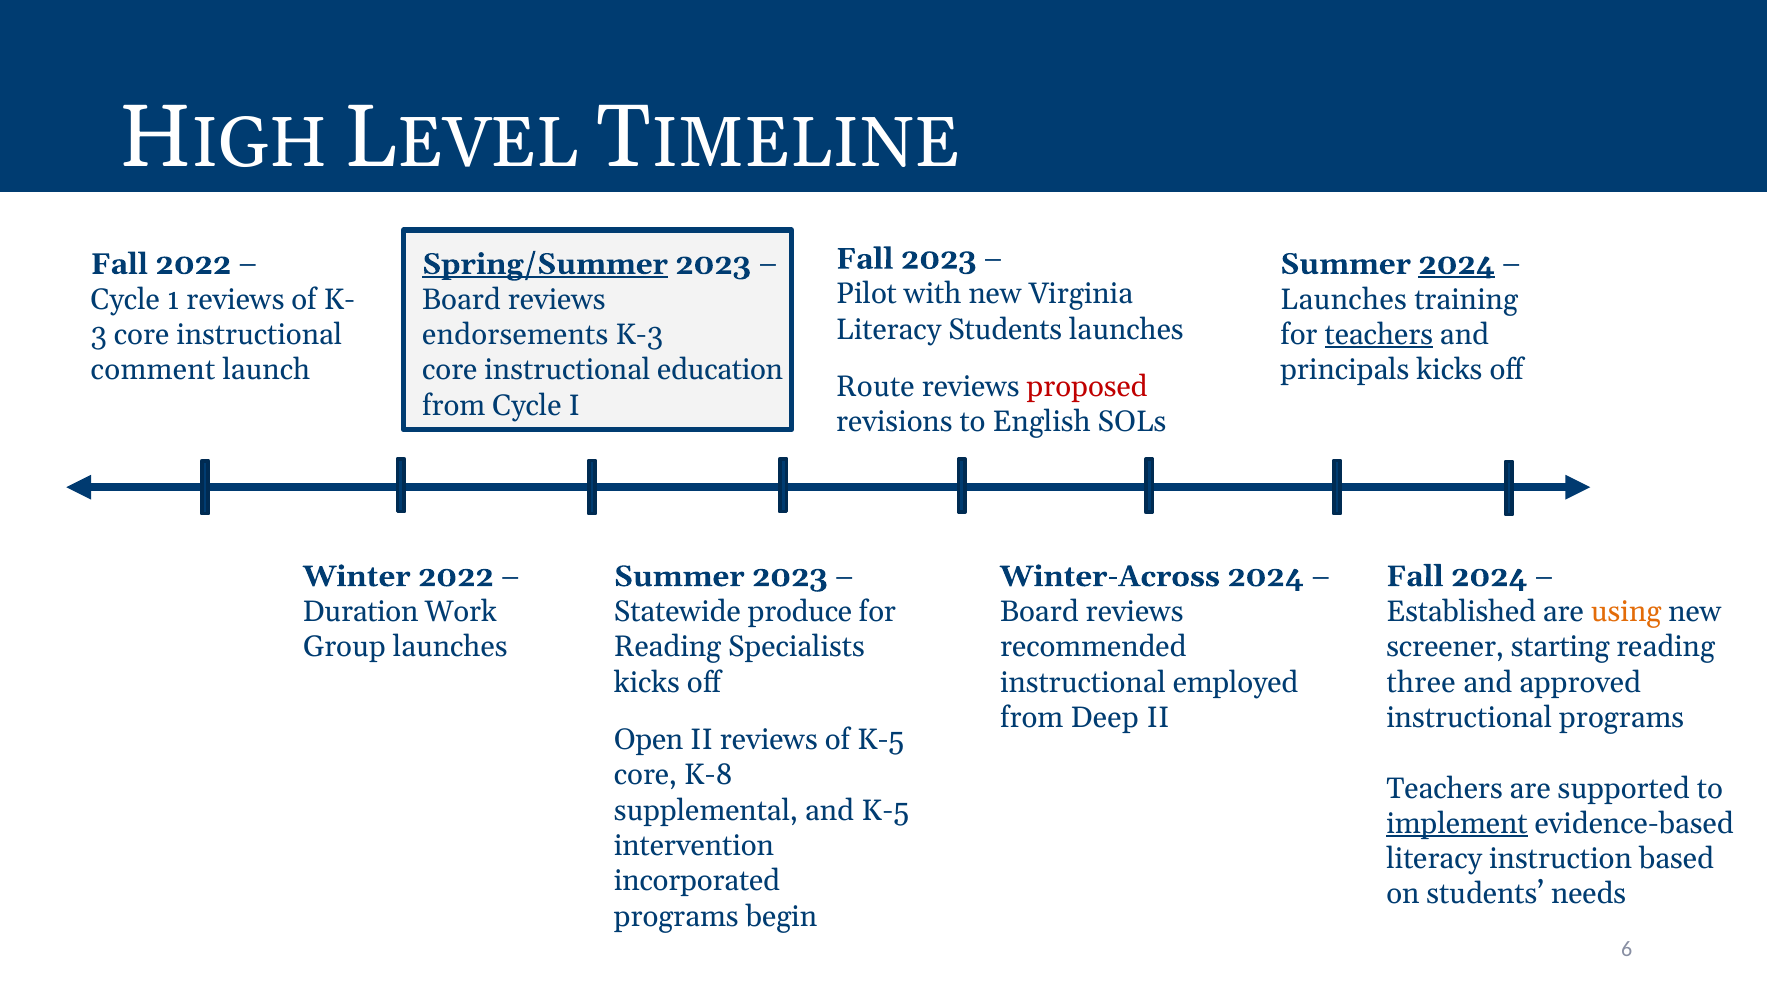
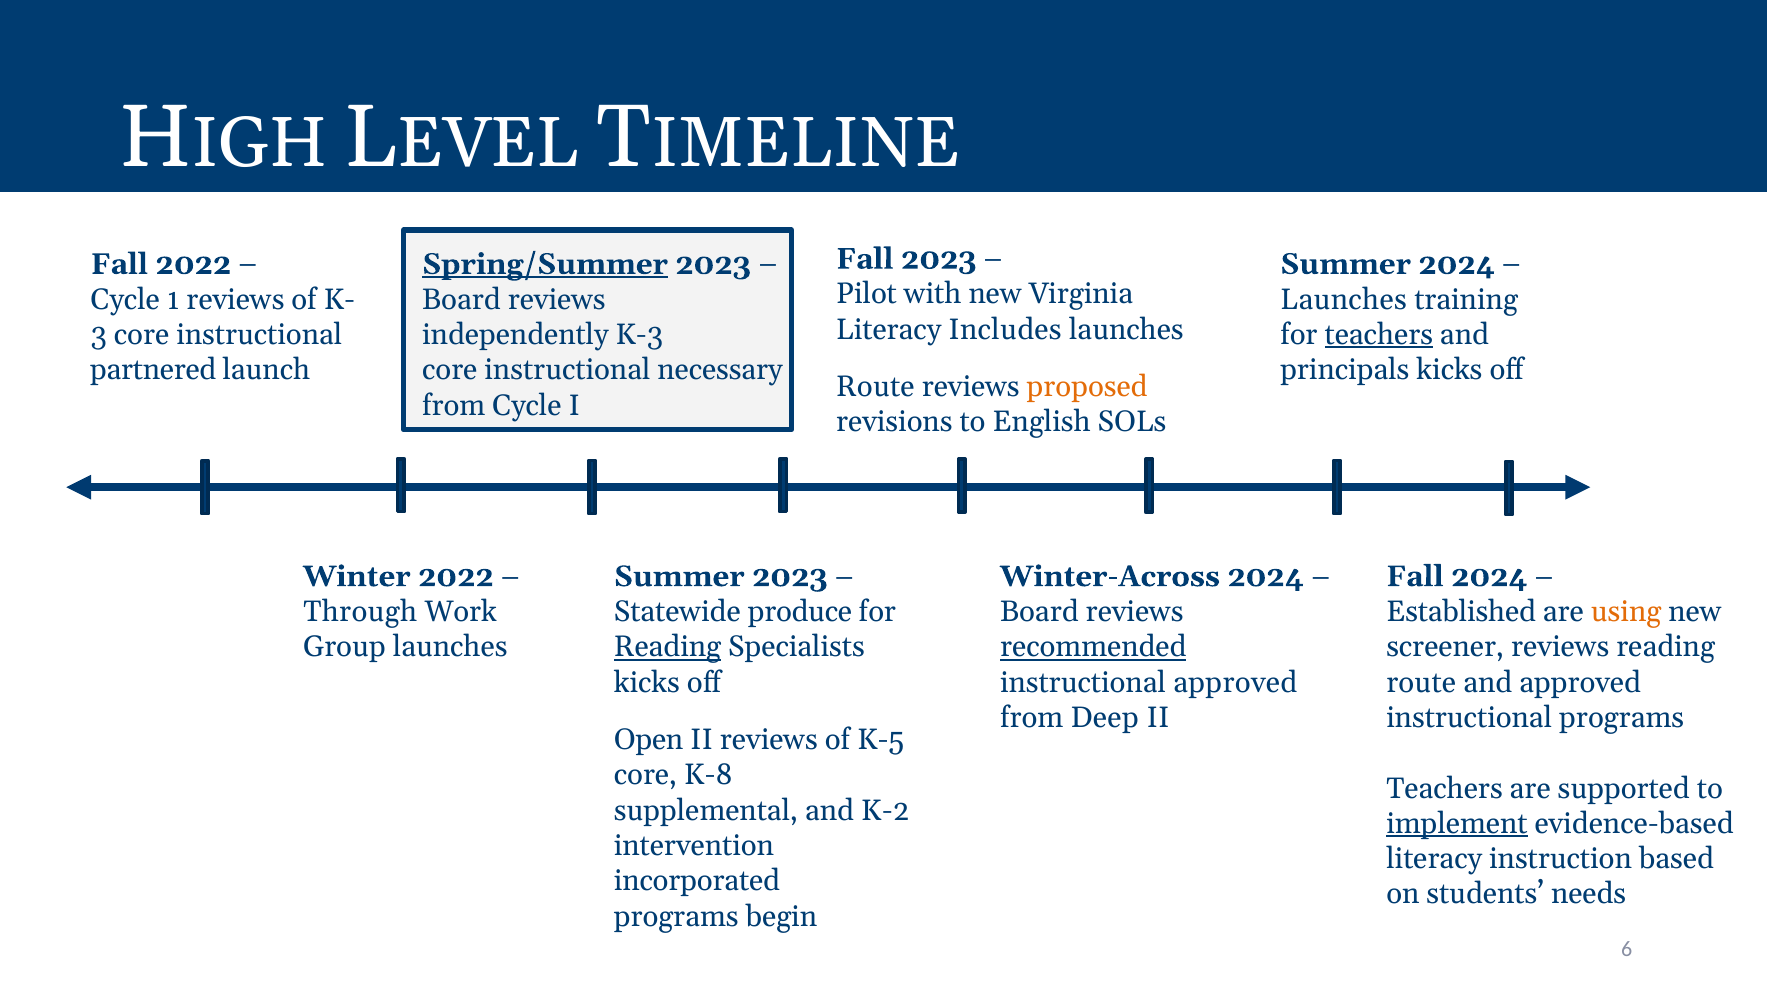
2024 underline: present -> none (1457, 264)
Literacy Students: Students -> Includes (1005, 329)
endorsements: endorsements -> independently (515, 335)
comment: comment -> partnered (153, 370)
education: education -> necessary (720, 370)
proposed colour: red -> orange (1087, 387)
Duration: Duration -> Through (360, 612)
Reading underline: none -> present (668, 647)
recommended underline: none -> present (1093, 647)
screener starting: starting -> reviews (1560, 647)
instructional employed: employed -> approved (1235, 682)
three: three -> route (1421, 682)
and K-5: K-5 -> K-2 (885, 810)
